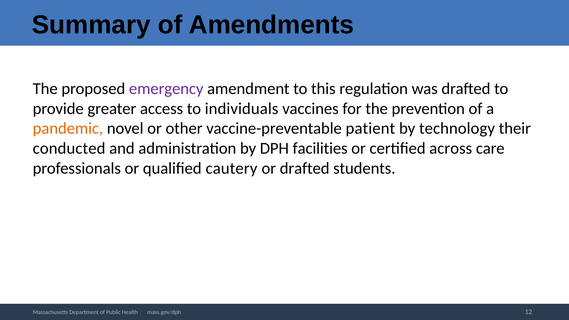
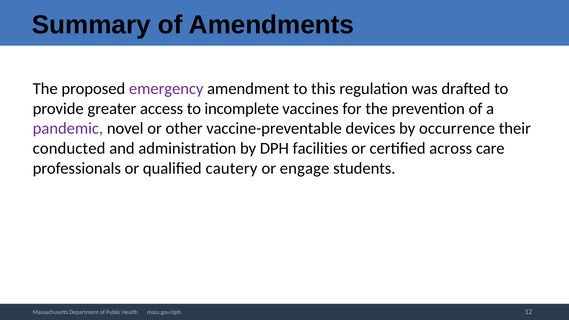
individuals: individuals -> incomplete (242, 109)
pandemic colour: orange -> purple (68, 129)
patient: patient -> devices (371, 129)
technology: technology -> occurrence (457, 129)
or drafted: drafted -> engage (305, 168)
